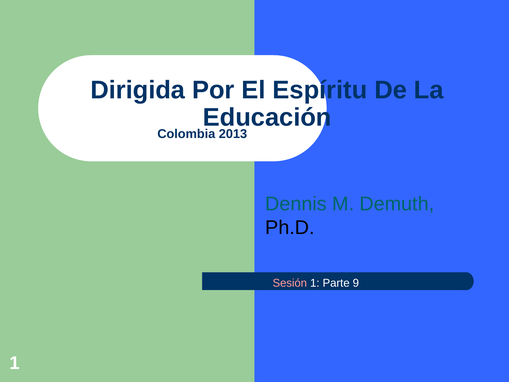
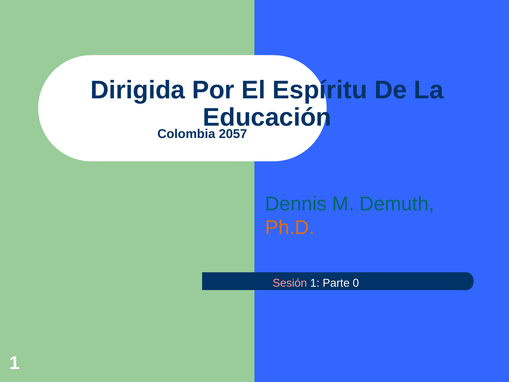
2013: 2013 -> 2057 (233, 134)
Ph.D colour: black -> orange (290, 228)
9: 9 -> 0 (356, 283)
